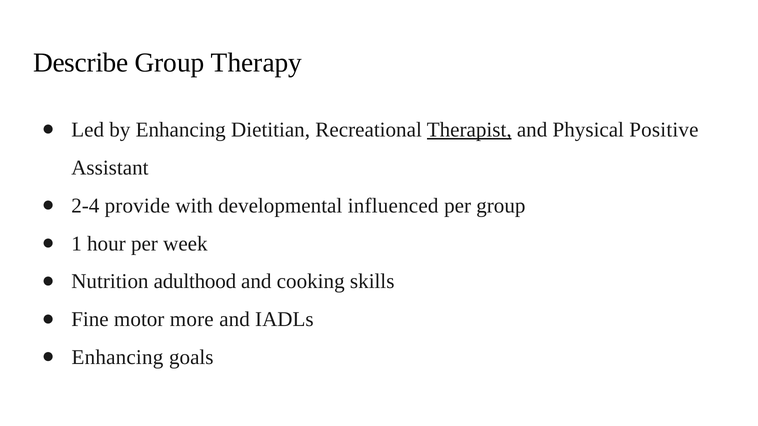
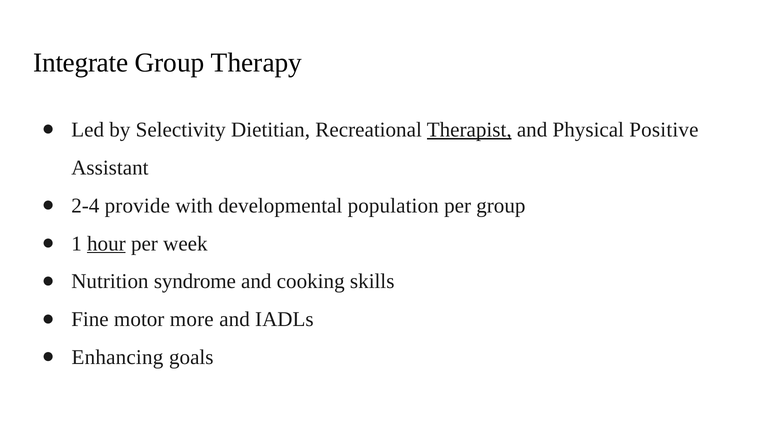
Describe: Describe -> Integrate (81, 63)
by Enhancing: Enhancing -> Selectivity (181, 130)
influenced: influenced -> population (393, 206)
hour underline: none -> present (106, 244)
adulthood: adulthood -> syndrome (195, 282)
